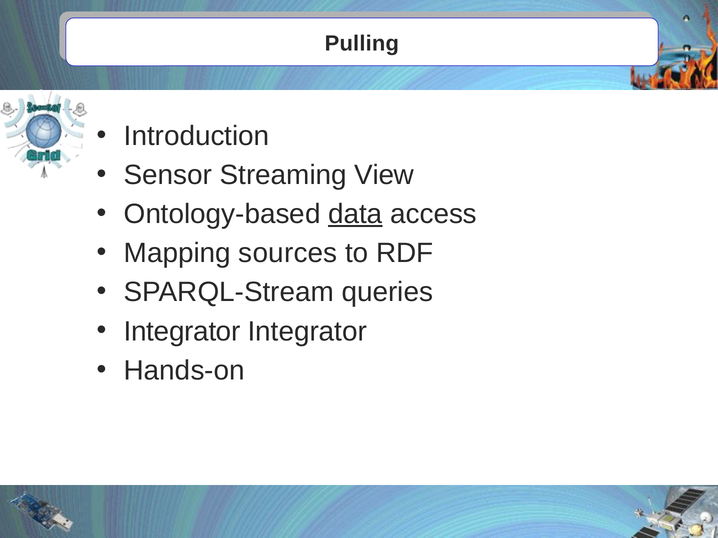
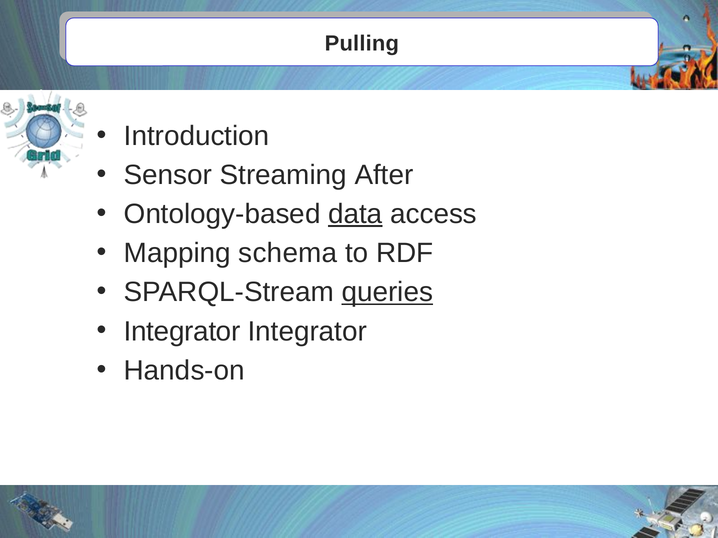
View: View -> After (384, 175)
sources: sources -> schema (288, 253)
queries underline: none -> present (387, 292)
